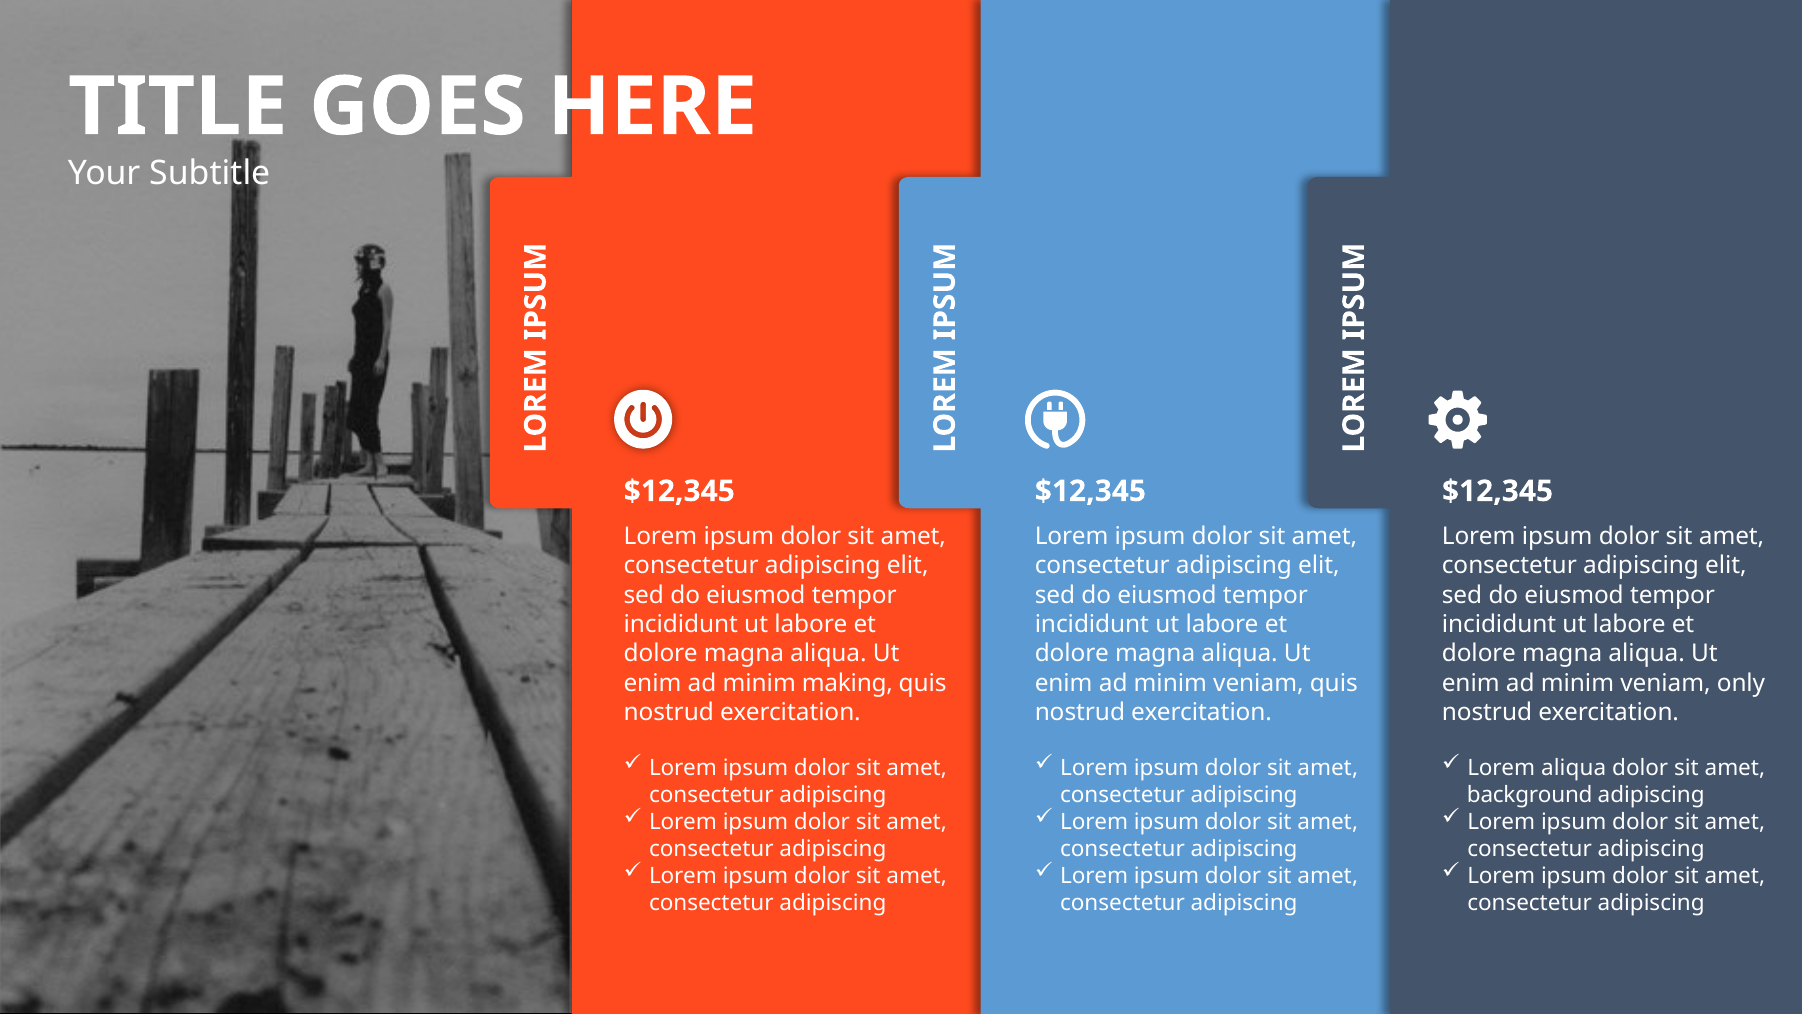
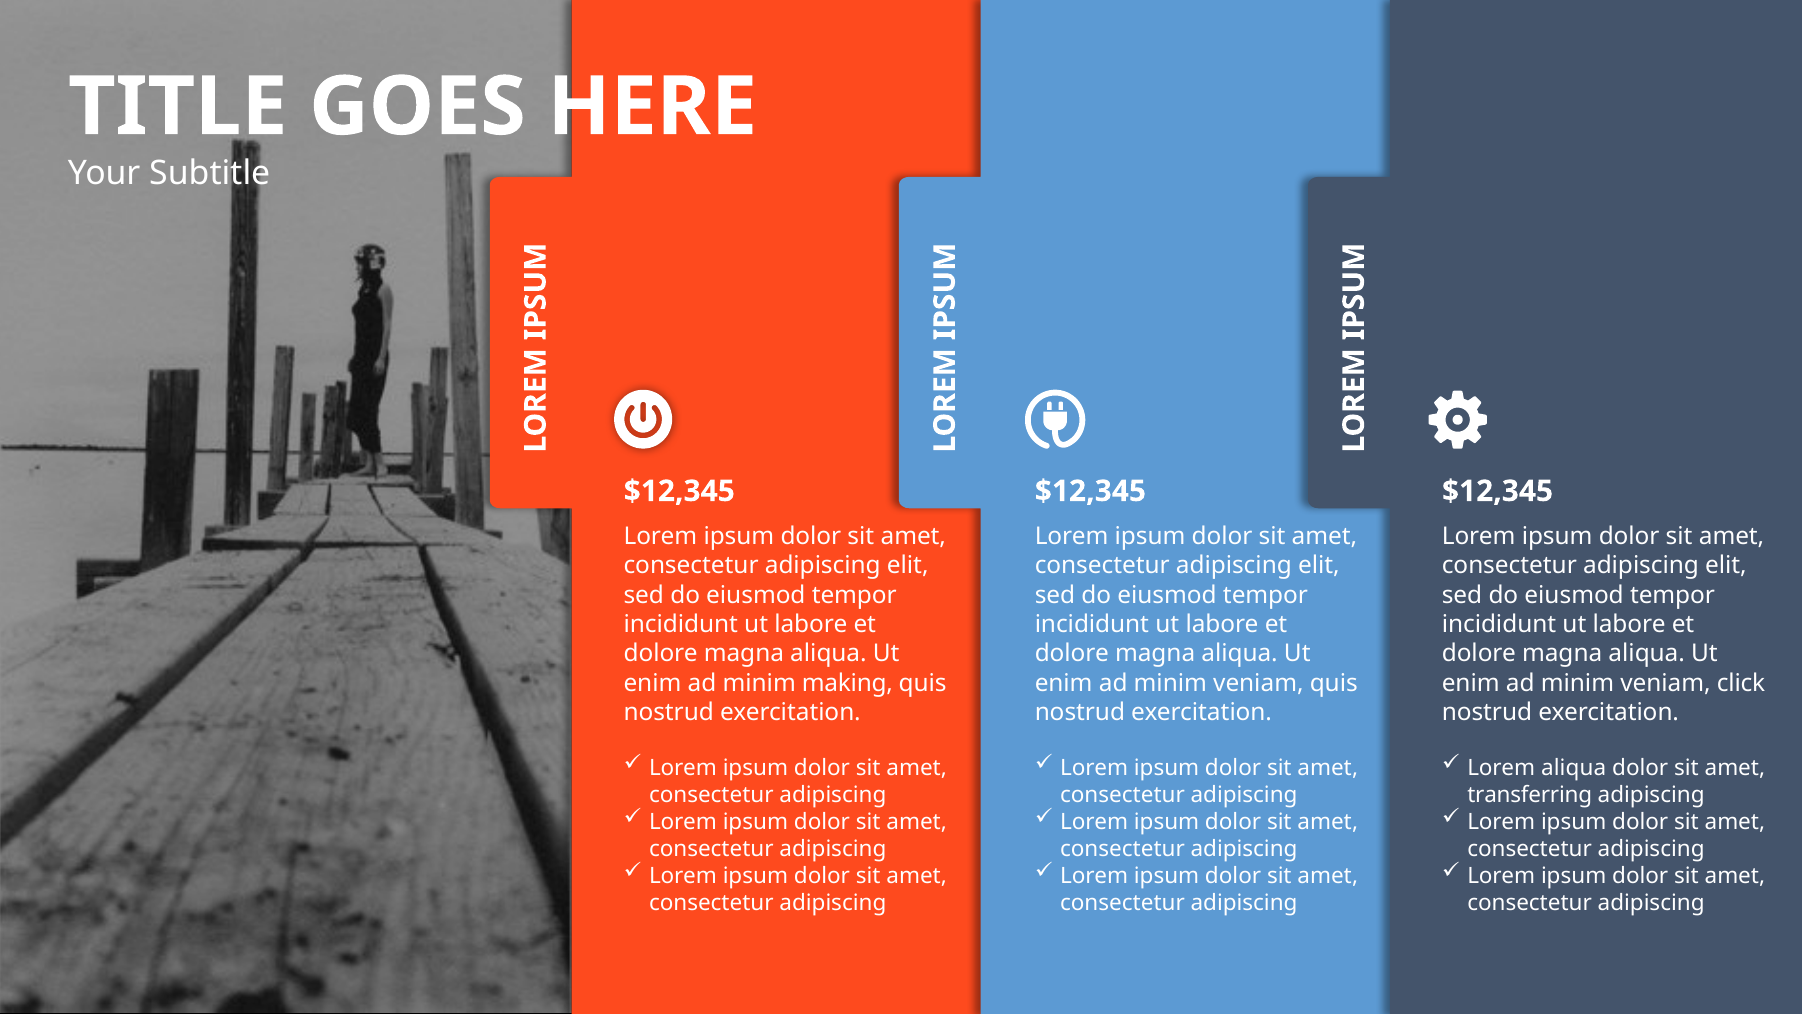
only: only -> click (1741, 683)
background: background -> transferring (1530, 794)
